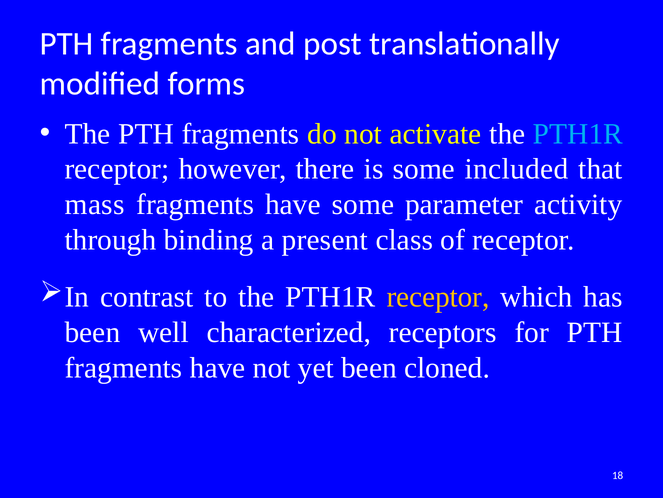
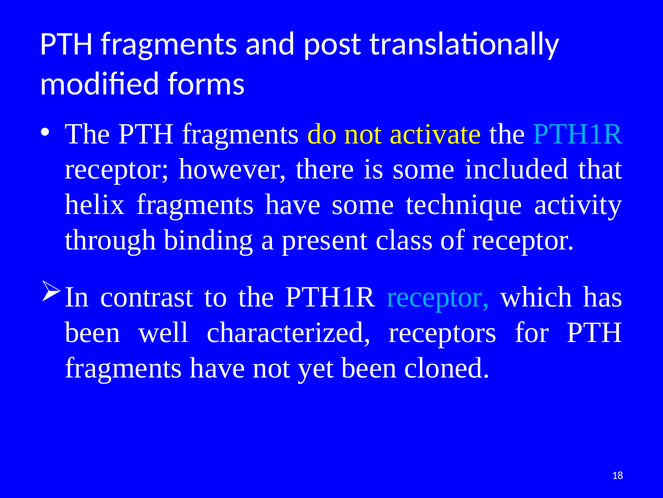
mass: mass -> helix (95, 204)
parameter: parameter -> technique (464, 204)
receptor colour: yellow -> light blue (438, 297)
